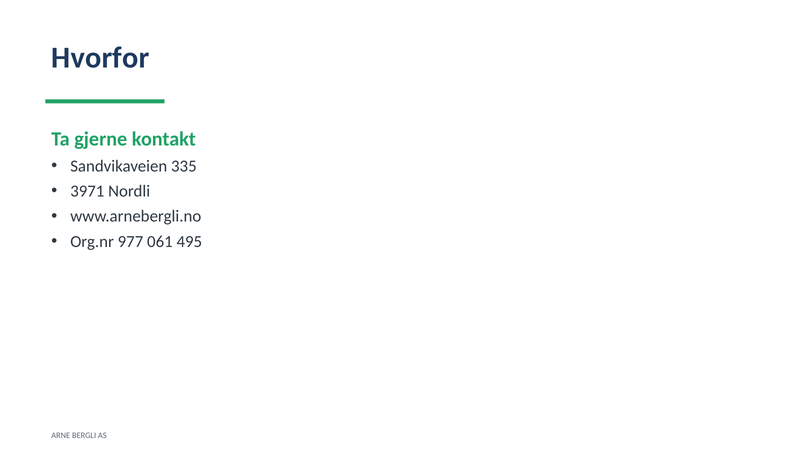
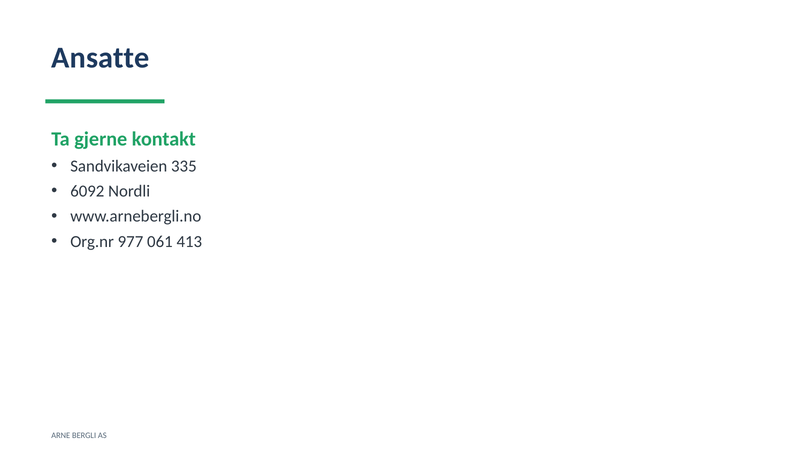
Hvorfor: Hvorfor -> Ansatte (100, 58)
3971: 3971 -> 6092 (87, 191)
495: 495 -> 413 (189, 242)
